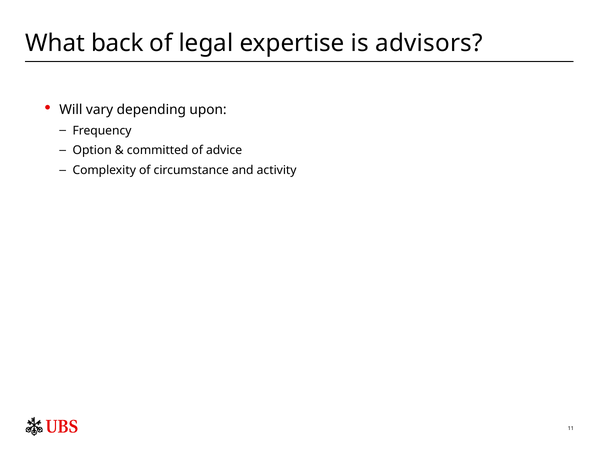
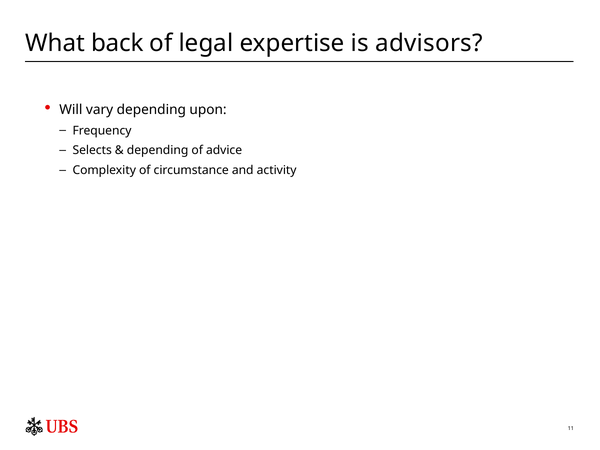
Option: Option -> Selects (92, 150)
committed: committed -> depending (158, 150)
